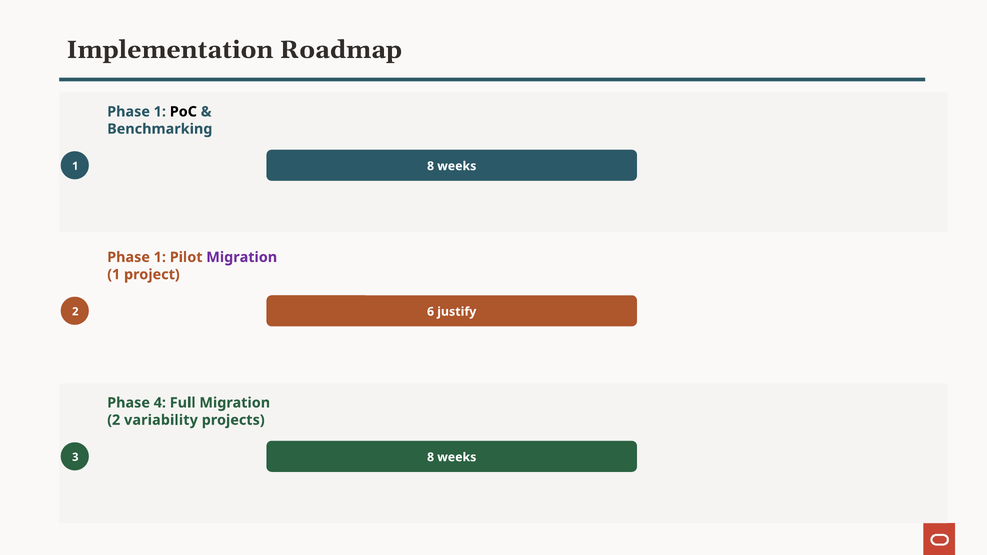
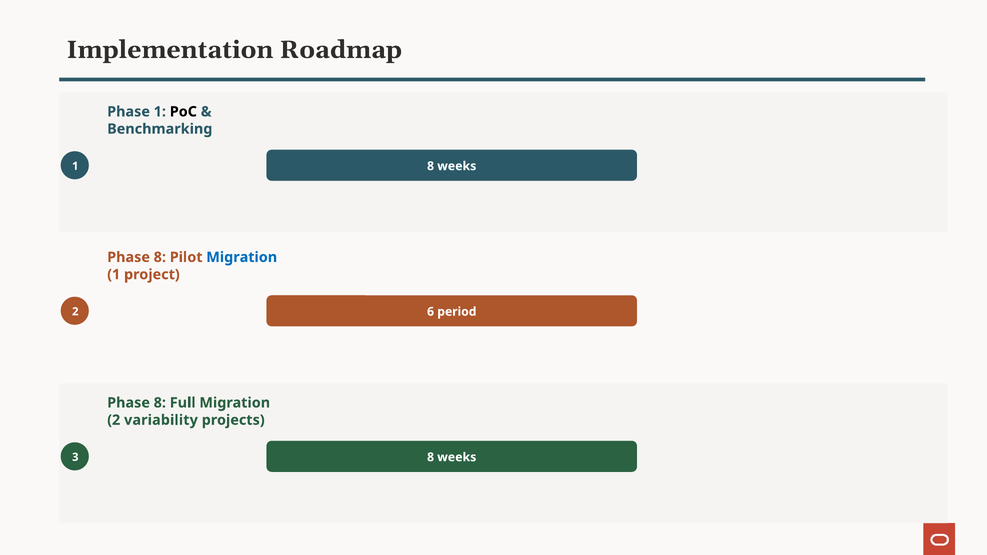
1: 1 -> 8 (160, 257)
Migration colour: purple -> blue (242, 257)
justify: justify -> period (457, 312)
4: 4 -> 8 (160, 403)
